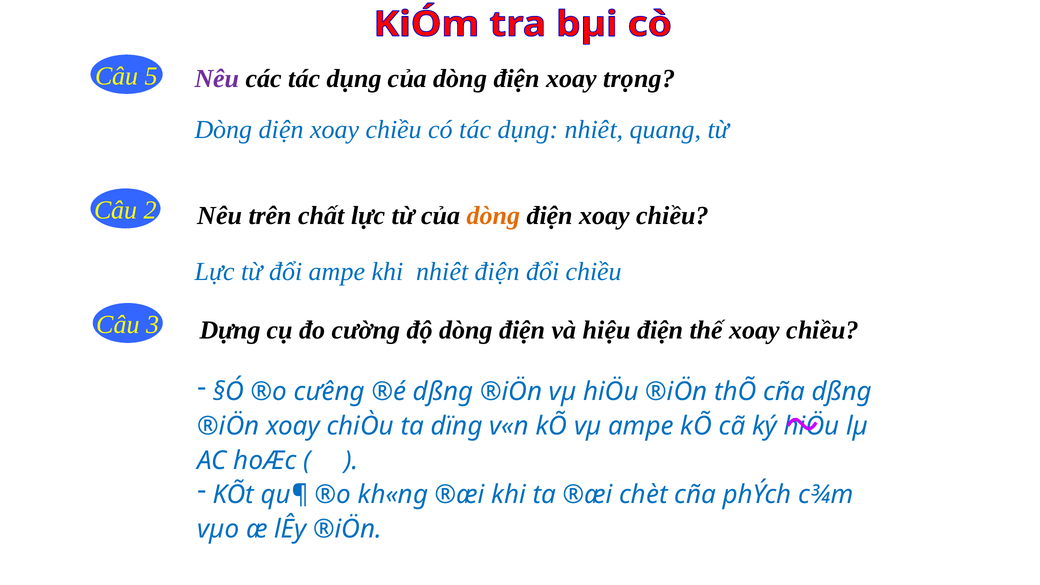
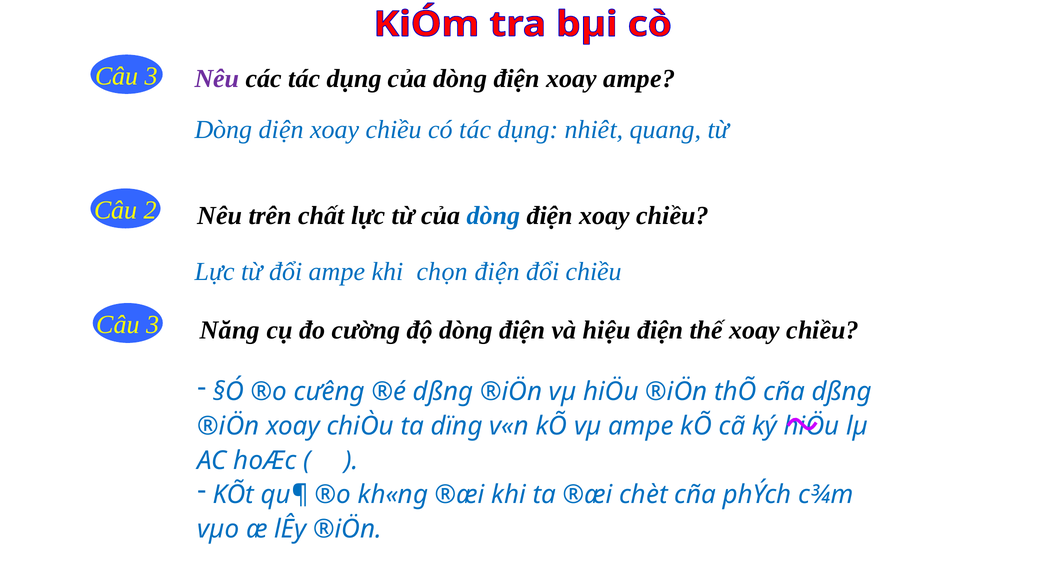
5: 5 -> 3 (151, 76)
xoay trọng: trọng -> ampe (639, 78)
dòng colour: orange -> blue (493, 216)
khi nhiêt: nhiêt -> chọn (442, 272)
Dựng: Dựng -> Năng (230, 330)
